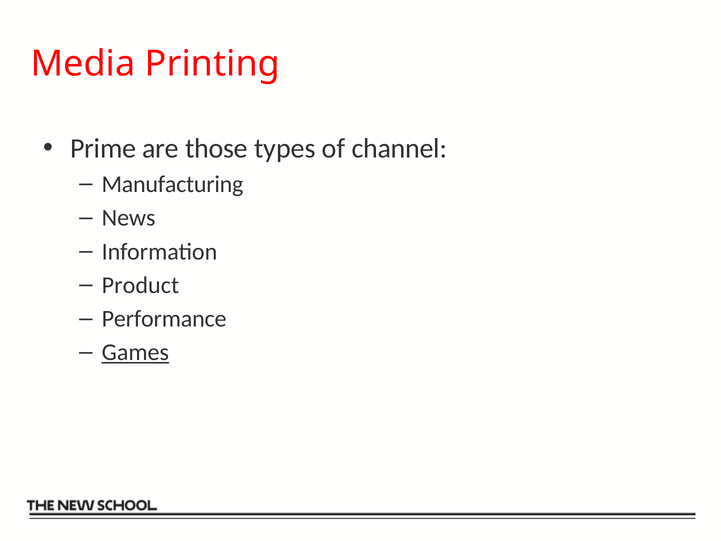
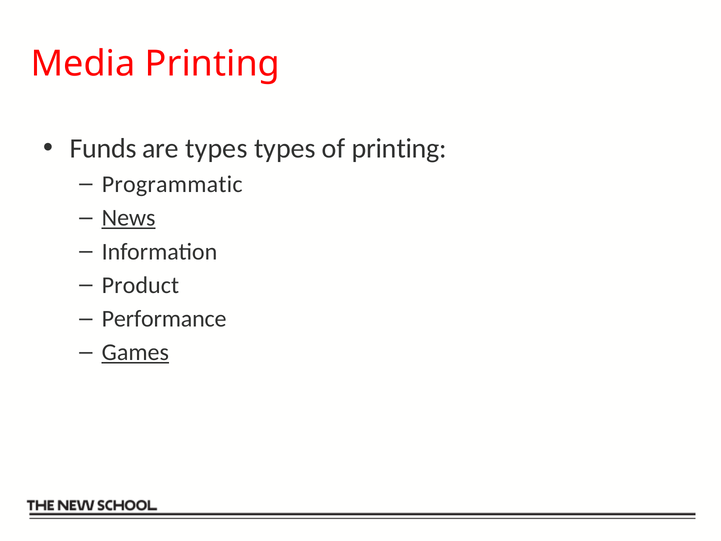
Prime: Prime -> Funds (103, 148)
are those: those -> types (216, 148)
of channel: channel -> printing (399, 148)
Manufacturing: Manufacturing -> Programmatic (172, 184)
News underline: none -> present (129, 218)
